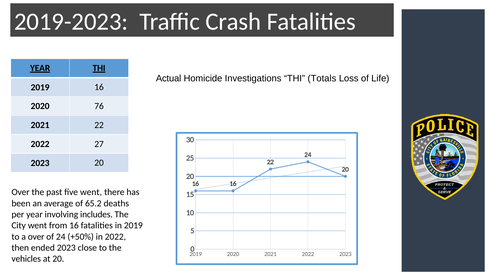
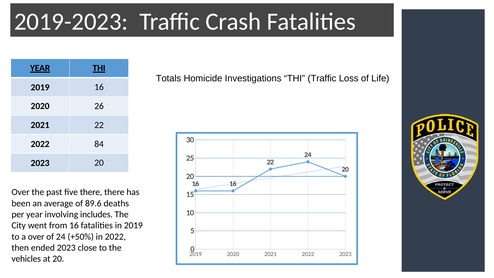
Actual: Actual -> Totals (169, 79)
THI Totals: Totals -> Traffic (322, 79)
76: 76 -> 26 (99, 106)
27: 27 -> 84 (99, 144)
five went: went -> there (91, 192)
65.2: 65.2 -> 89.6 (93, 203)
